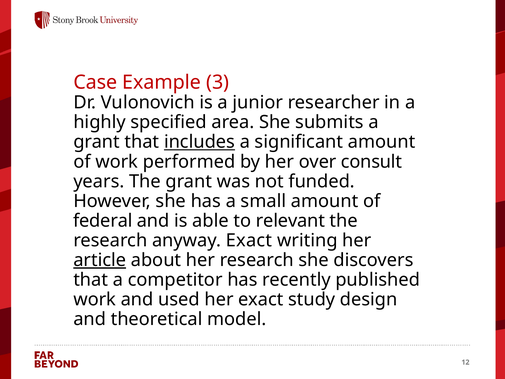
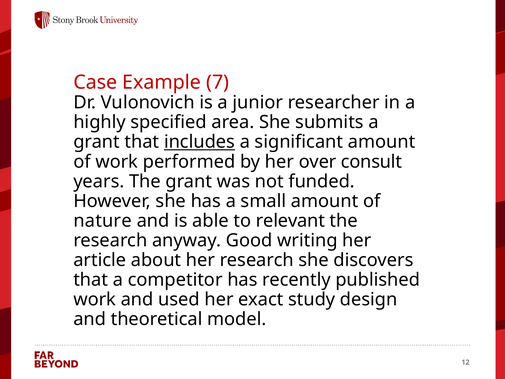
3: 3 -> 7 (218, 82)
federal: federal -> nature (103, 221)
anyway Exact: Exact -> Good (249, 240)
article underline: present -> none (100, 260)
